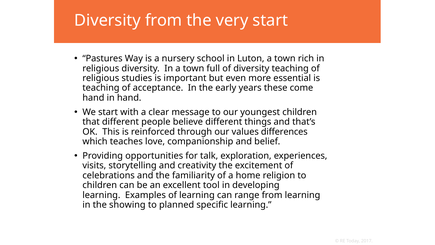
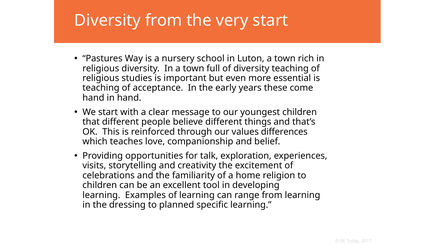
showing: showing -> dressing (127, 205)
